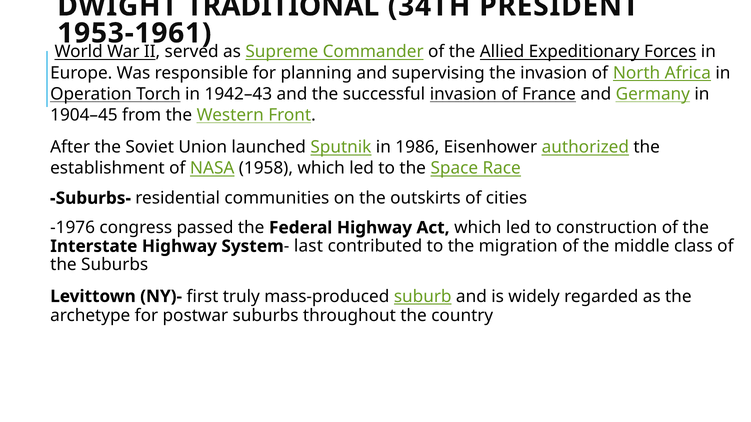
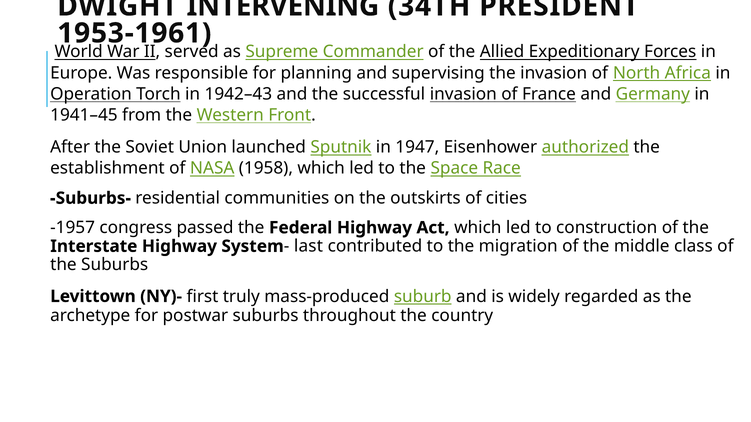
TRADITIONAL: TRADITIONAL -> INTERVENING (283, 6)
1904–45: 1904–45 -> 1941–45 (84, 115)
1986: 1986 -> 1947 (417, 147)
-1976: -1976 -> -1957 (73, 228)
